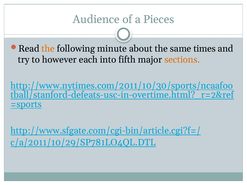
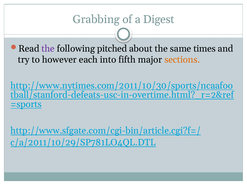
Audience: Audience -> Grabbing (96, 19)
Pieces: Pieces -> Digest (159, 19)
the colour: orange -> purple (48, 49)
minute: minute -> pitched (112, 49)
